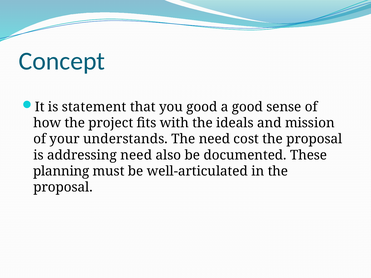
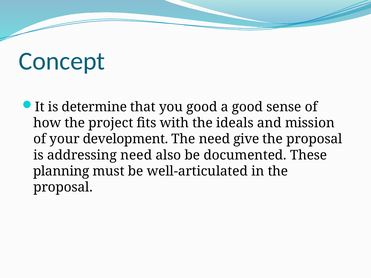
statement: statement -> determine (94, 107)
understands: understands -> development (126, 139)
cost: cost -> give (246, 139)
